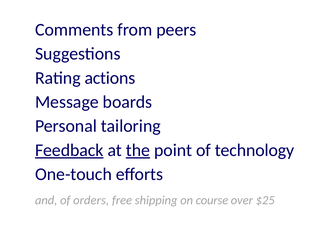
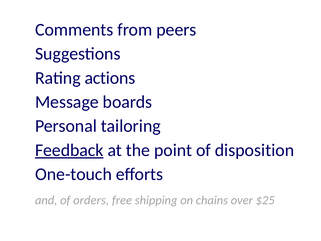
the underline: present -> none (138, 150)
technology: technology -> disposition (255, 150)
course: course -> chains (212, 200)
